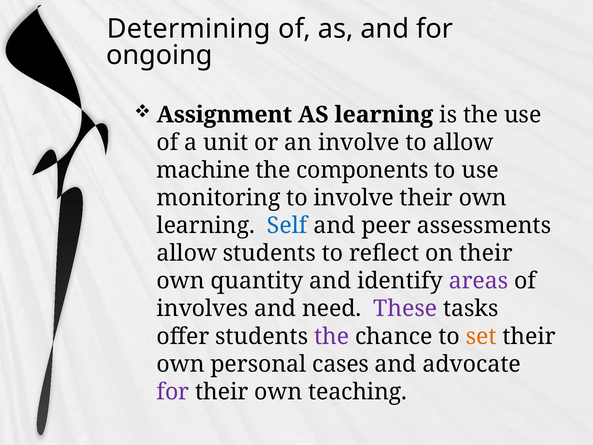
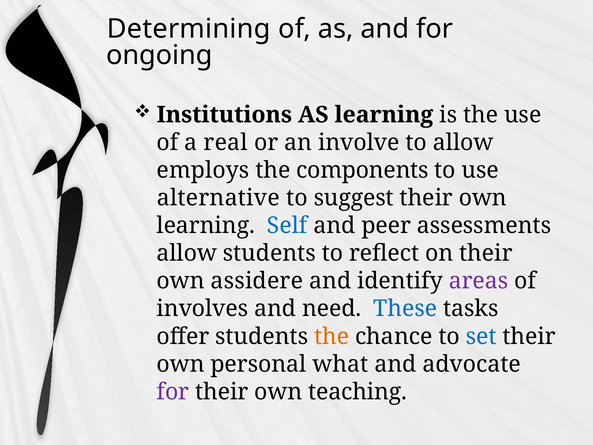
Assignment: Assignment -> Institutions (224, 115)
unit: unit -> real (226, 142)
machine: machine -> employs (203, 170)
monitoring: monitoring -> alternative (218, 198)
to involve: involve -> suggest (354, 198)
quantity: quantity -> assidere (257, 281)
These colour: purple -> blue (405, 309)
the colour: purple -> orange (332, 336)
set colour: orange -> blue (481, 336)
cases: cases -> what (340, 364)
